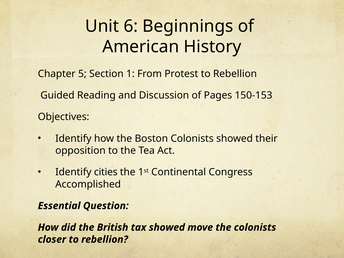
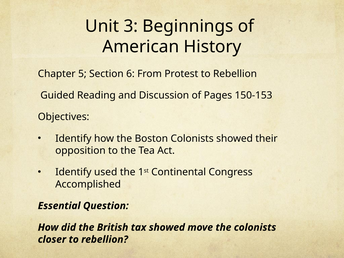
6: 6 -> 3 (131, 26)
1: 1 -> 6 (130, 74)
cities: cities -> used (106, 172)
